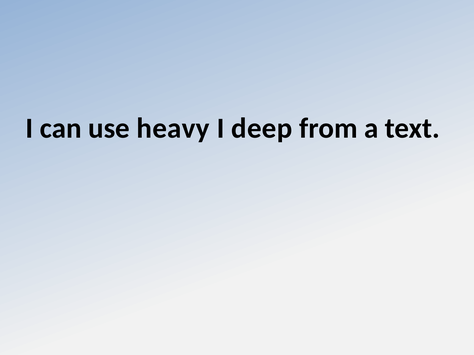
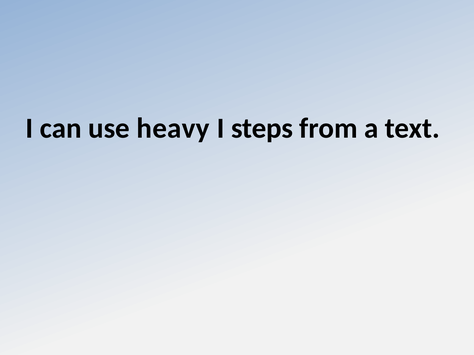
deep: deep -> steps (262, 128)
